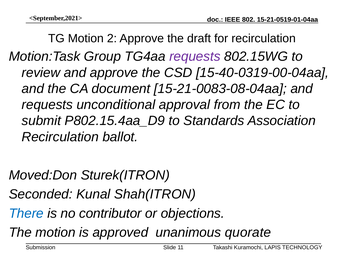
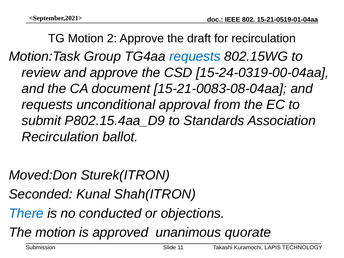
requests colour: purple -> blue (195, 57)
15-40-0319-00-04aa: 15-40-0319-00-04aa -> 15-24-0319-00-04aa (262, 73)
contributor: contributor -> conducted (110, 213)
